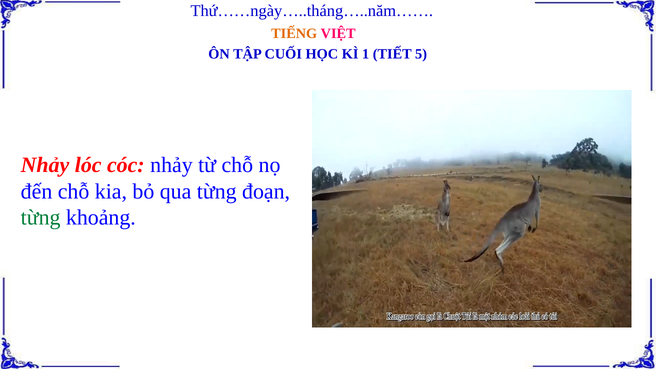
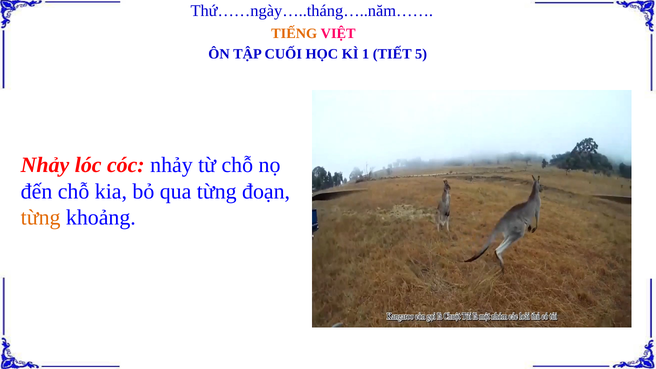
từng colour: green -> orange (41, 218)
